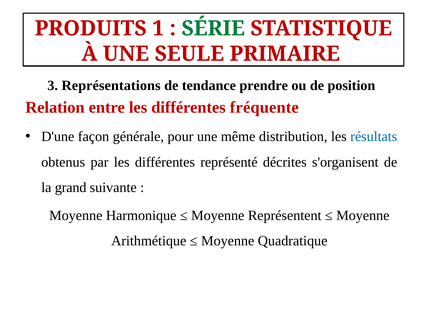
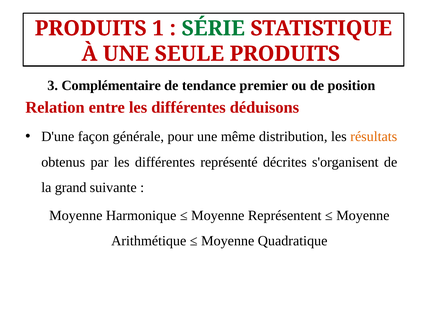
SEULE PRIMAIRE: PRIMAIRE -> PRODUITS (285, 54)
Représentations: Représentations -> Complémentaire (111, 86)
prendre: prendre -> premier (264, 86)
fréquente: fréquente -> déduisons (264, 107)
résultats colour: blue -> orange (374, 137)
